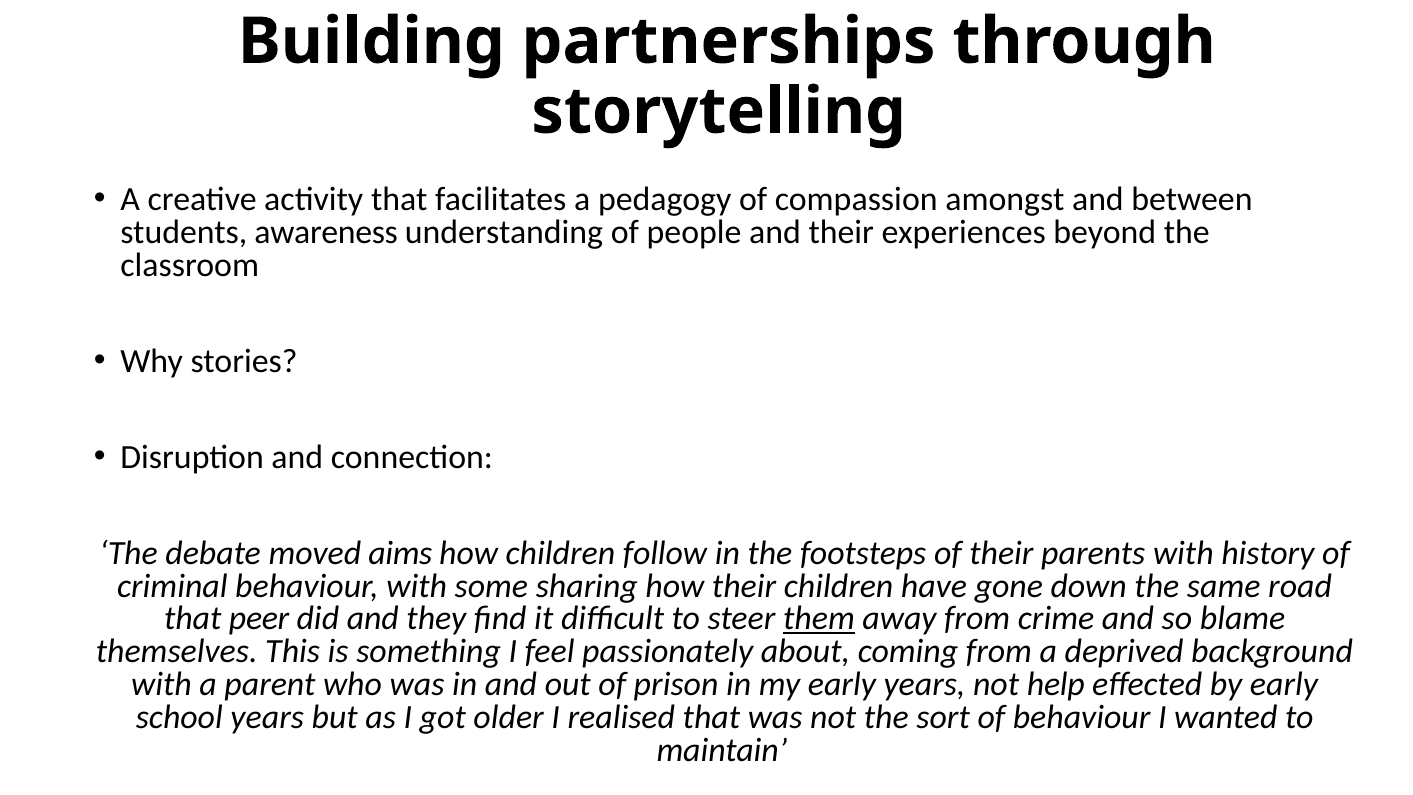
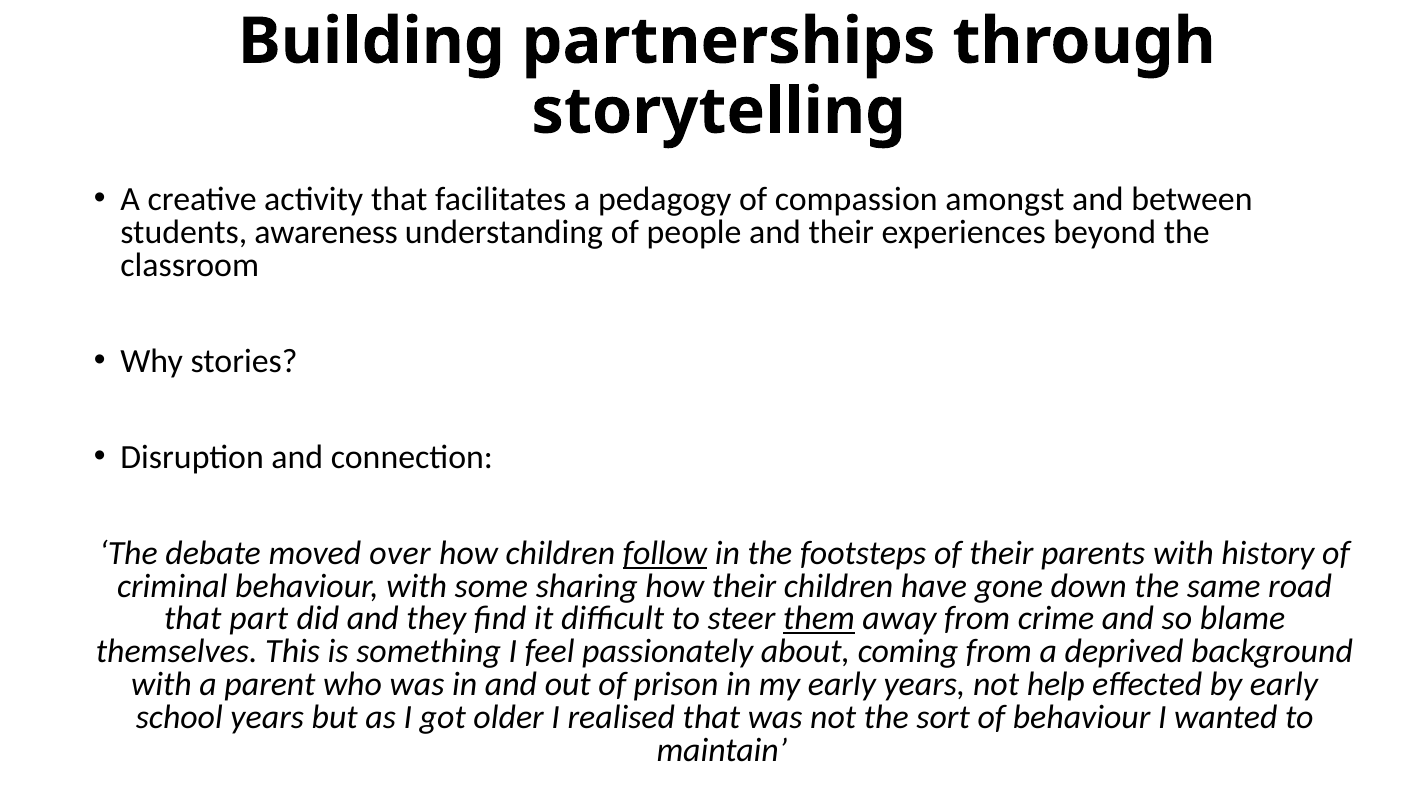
aims: aims -> over (400, 553)
follow underline: none -> present (665, 553)
peer: peer -> part (259, 619)
